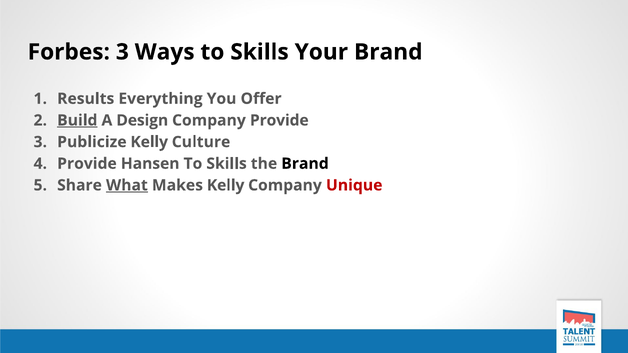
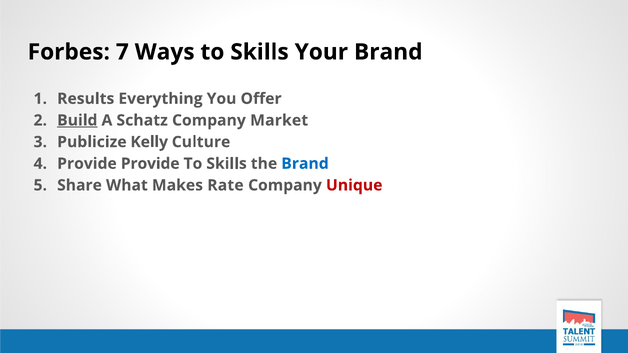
Forbes 3: 3 -> 7 (122, 52)
Design: Design -> Schatz (142, 120)
Company Provide: Provide -> Market (279, 120)
Provide Hansen: Hansen -> Provide (150, 164)
Brand colour: black -> blue (305, 164)
What underline: present -> none (127, 185)
Makes Kelly: Kelly -> Rate (225, 185)
